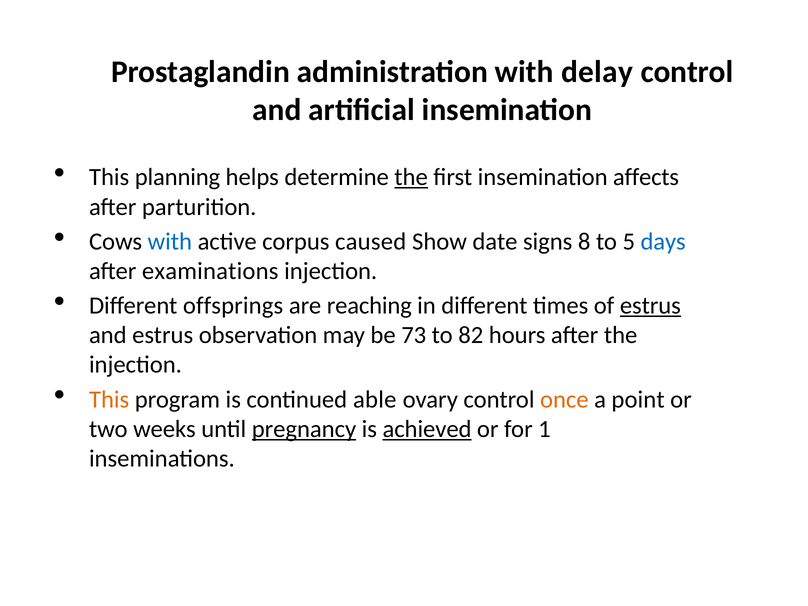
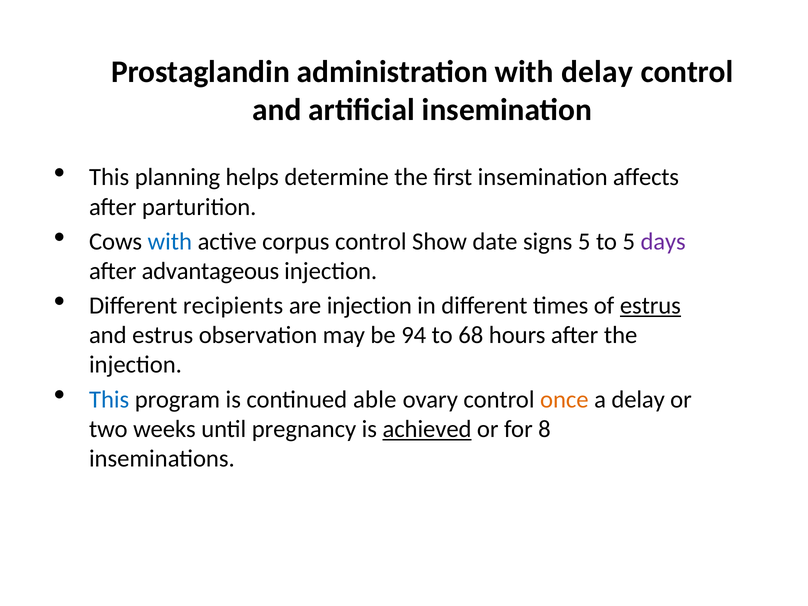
the underline: present -> none (411, 177)
corpus caused: caused -> control (371, 241)
signs 8: 8 -> 5 (584, 241)
days colour: blue -> purple (663, 241)
examinations: examinations -> advantageous (210, 271)
offsprings: offsprings -> recipients (233, 306)
are reaching: reaching -> injection (369, 306)
73: 73 -> 94 (414, 335)
82: 82 -> 68 (471, 335)
This colour: orange -> blue (109, 399)
a point: point -> delay (638, 399)
pregnancy underline: present -> none (304, 429)
1: 1 -> 8 (544, 429)
